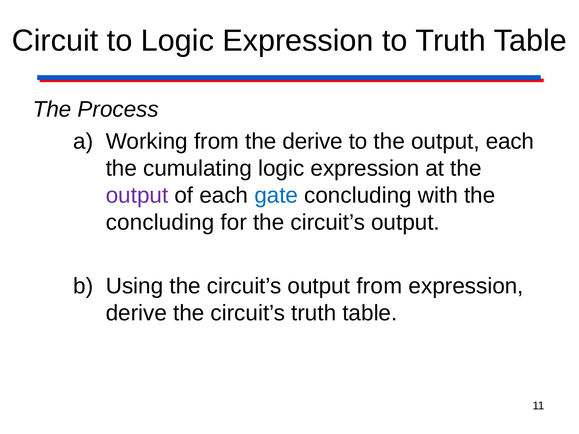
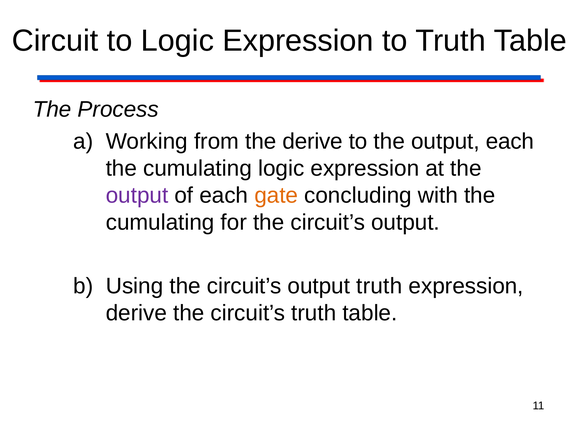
gate colour: blue -> orange (276, 196)
concluding: concluding -> cumulating (160, 223)
output from: from -> truth (379, 286)
